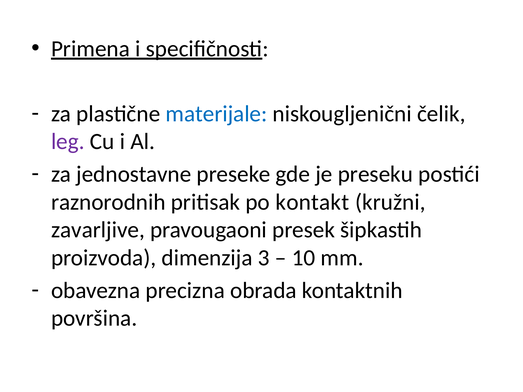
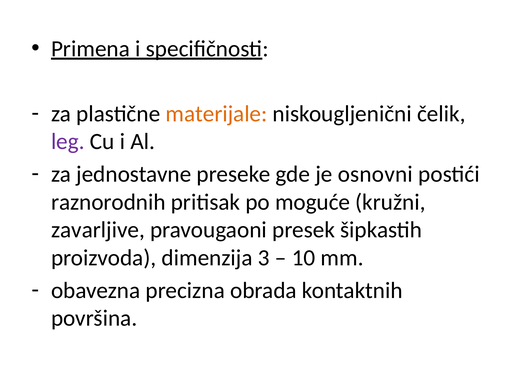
materijale colour: blue -> orange (216, 114)
preseku: preseku -> osnovni (375, 174)
kontakt: kontakt -> moguće (313, 202)
